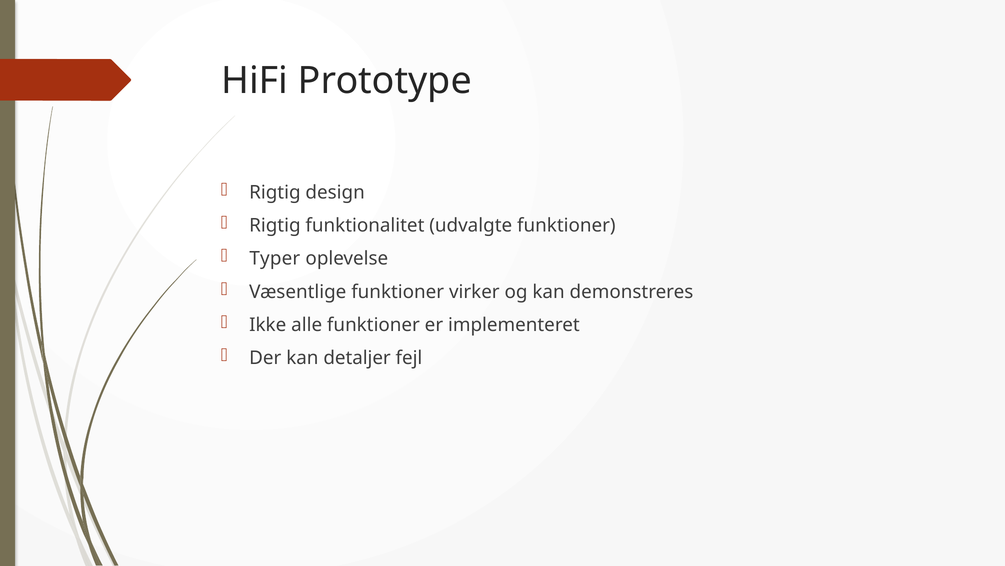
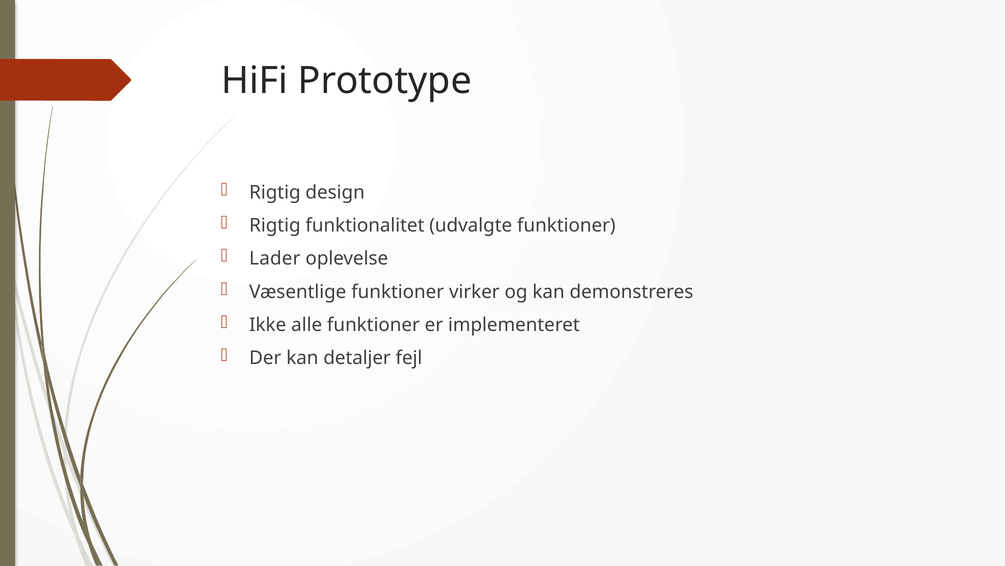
Typer: Typer -> Lader (275, 258)
